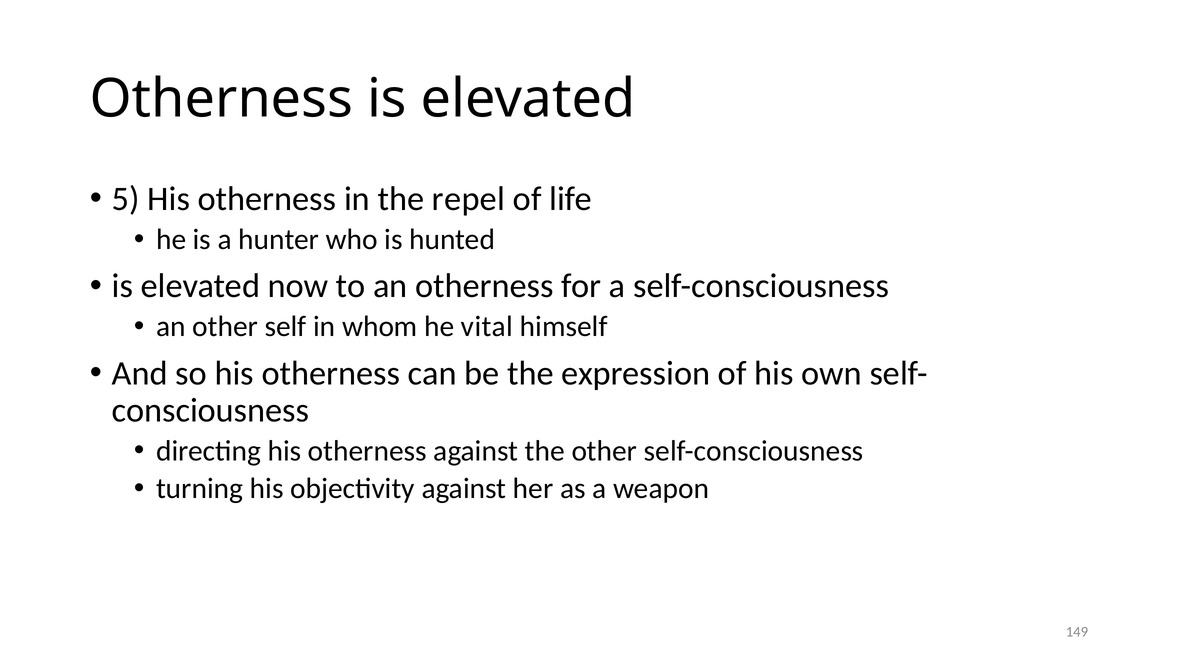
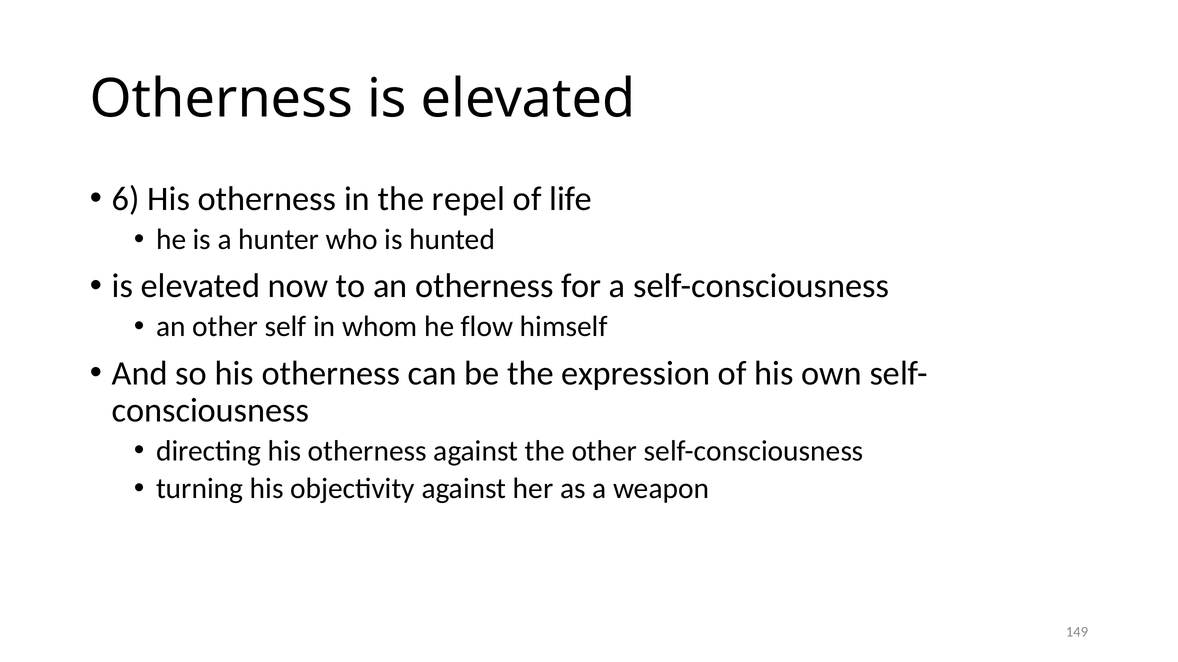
5: 5 -> 6 (126, 199)
vital: vital -> flow (487, 327)
